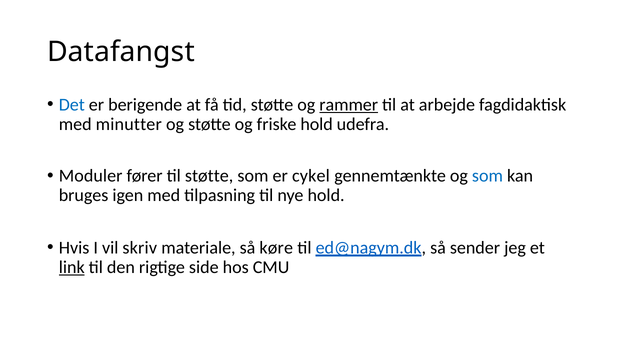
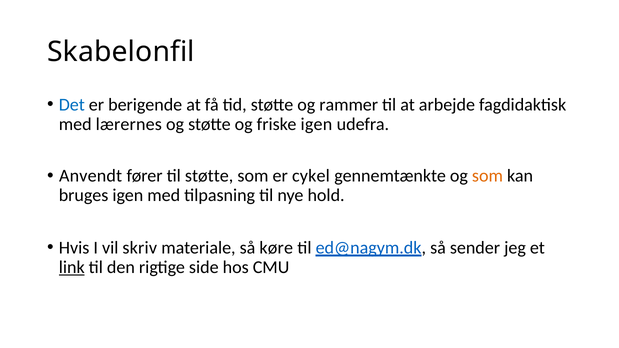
Datafangst: Datafangst -> Skabelonfil (121, 52)
rammer underline: present -> none (349, 105)
minutter: minutter -> lærernes (129, 124)
friske hold: hold -> igen (316, 124)
Moduler: Moduler -> Anvendt (91, 176)
som colour: blue -> orange (487, 176)
